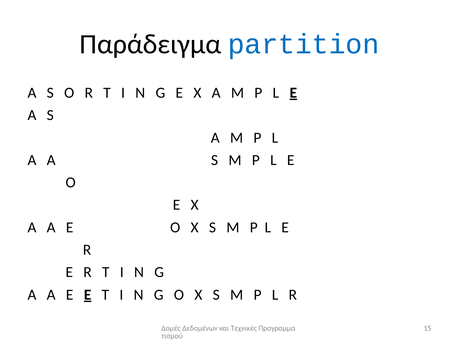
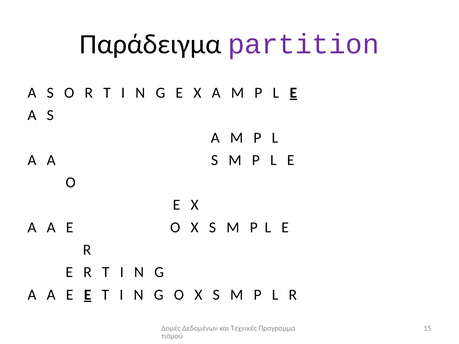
partition colour: blue -> purple (303, 44)
